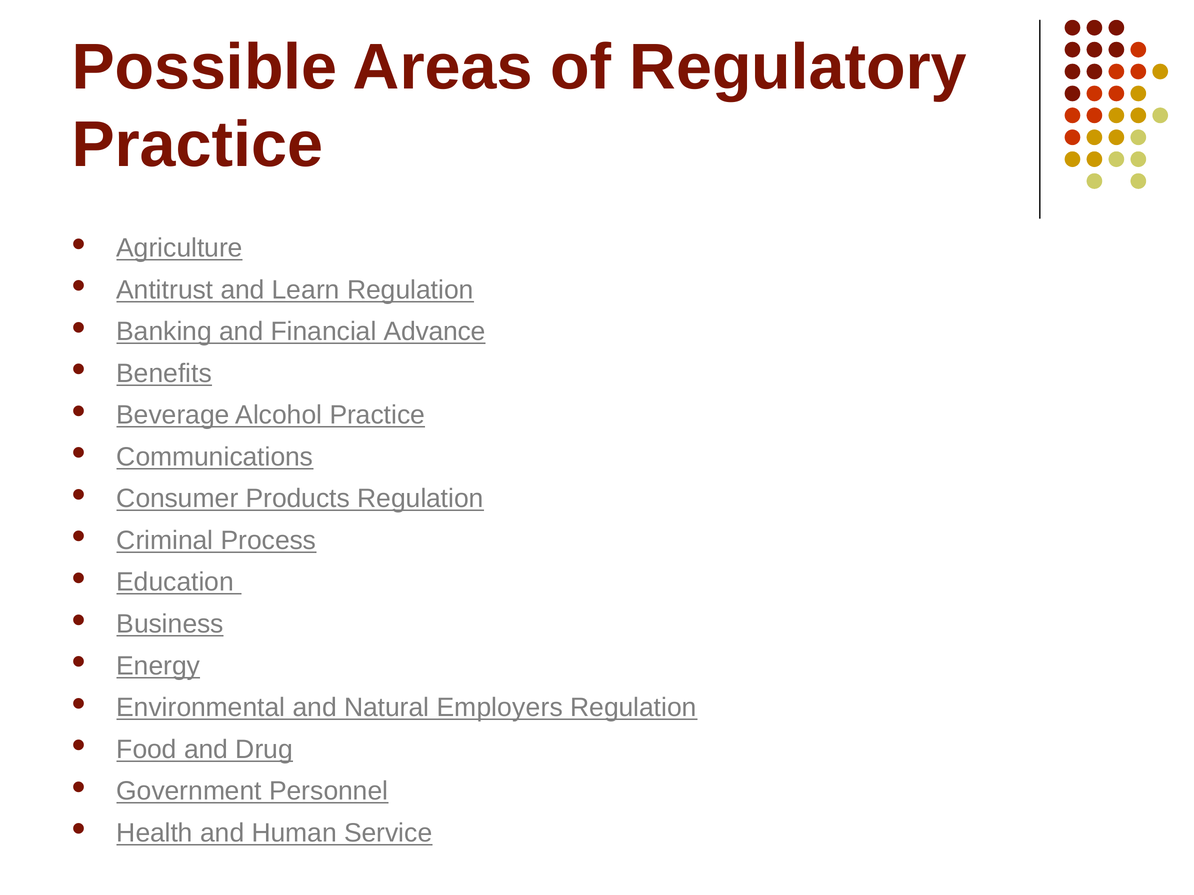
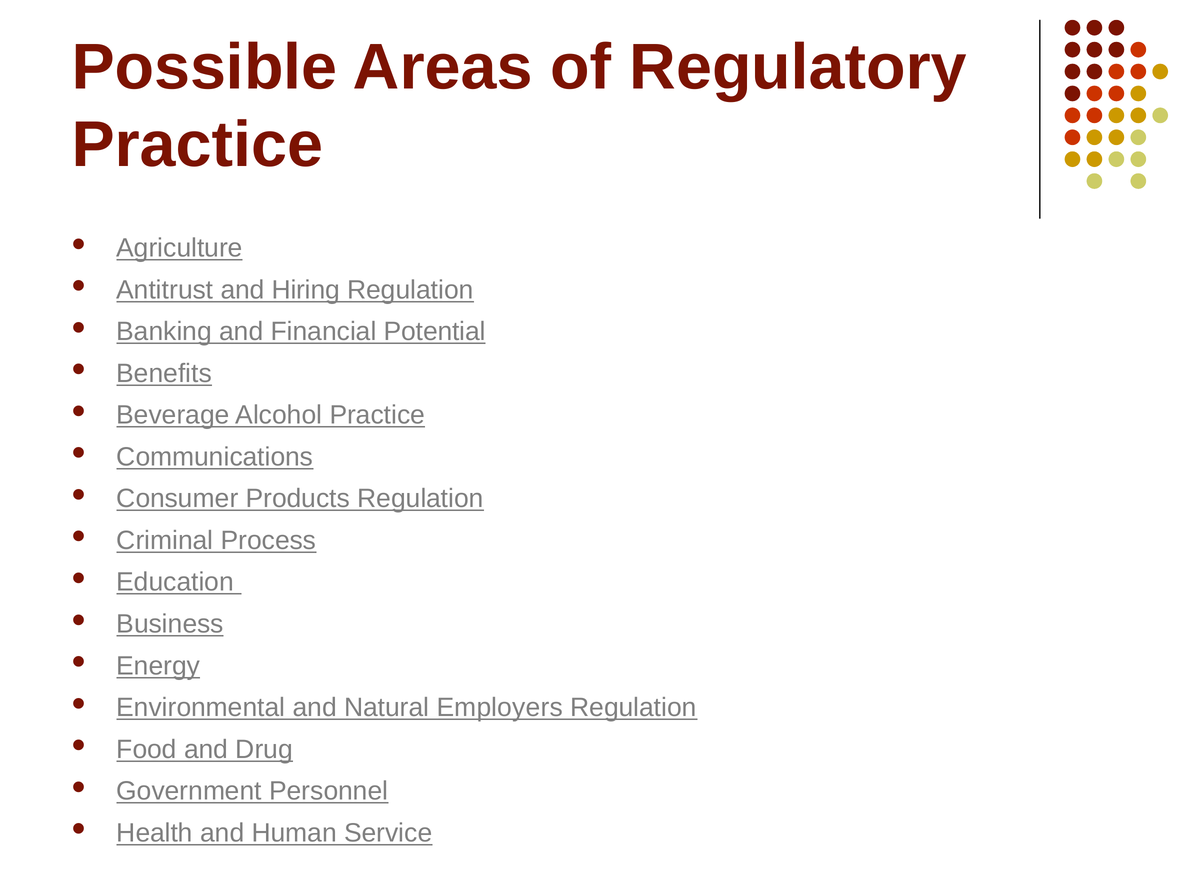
Learn: Learn -> Hiring (306, 290)
Advance: Advance -> Potential (435, 332)
